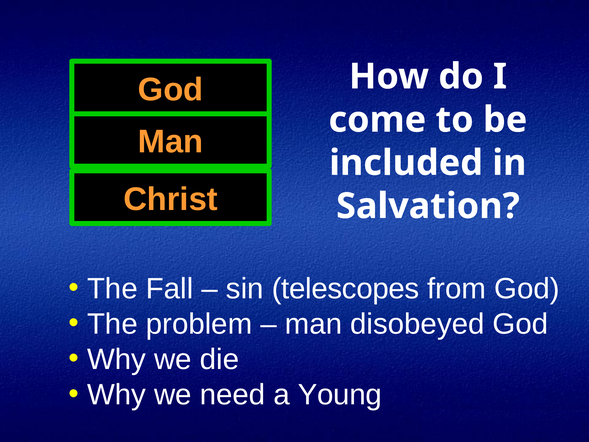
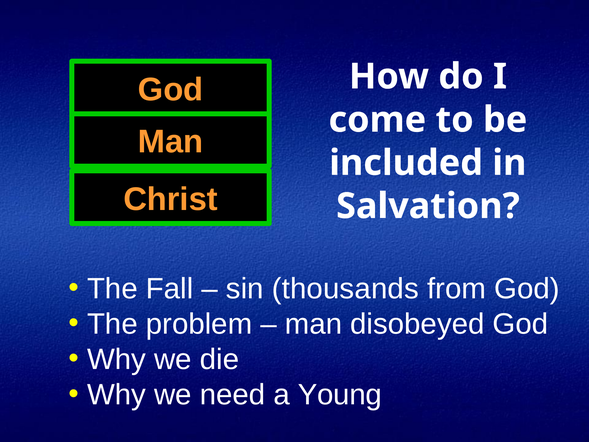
telescopes: telescopes -> thousands (345, 289)
